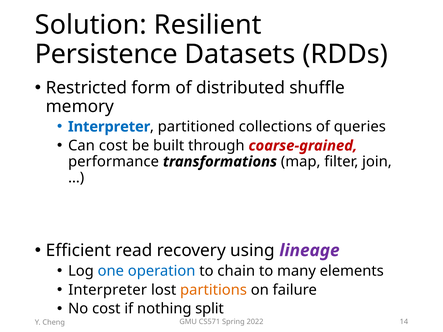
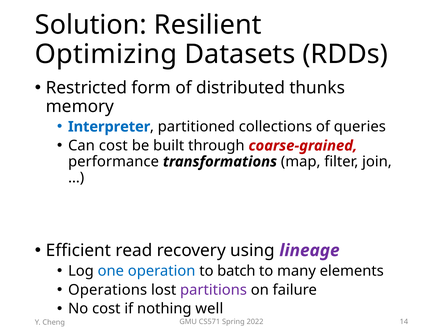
Persistence: Persistence -> Optimizing (106, 54)
shuffle: shuffle -> thunks (317, 88)
chain: chain -> batch (236, 271)
Interpreter: Interpreter -> Operations (108, 290)
partitions colour: orange -> purple (214, 290)
split: split -> well (209, 309)
